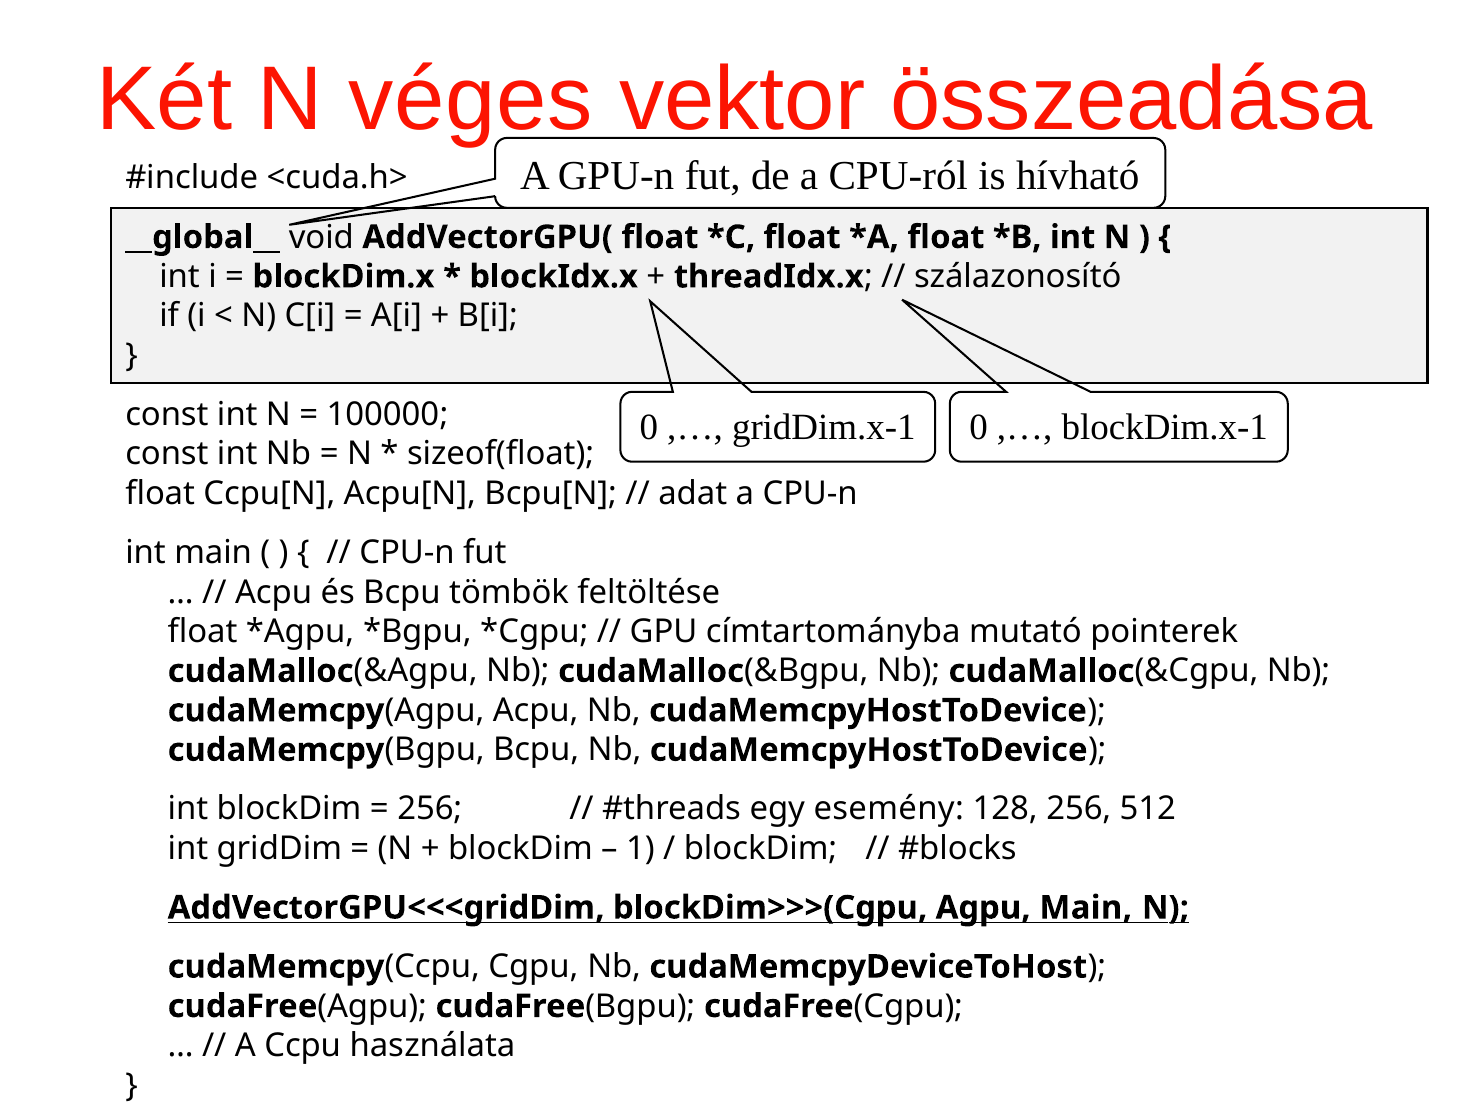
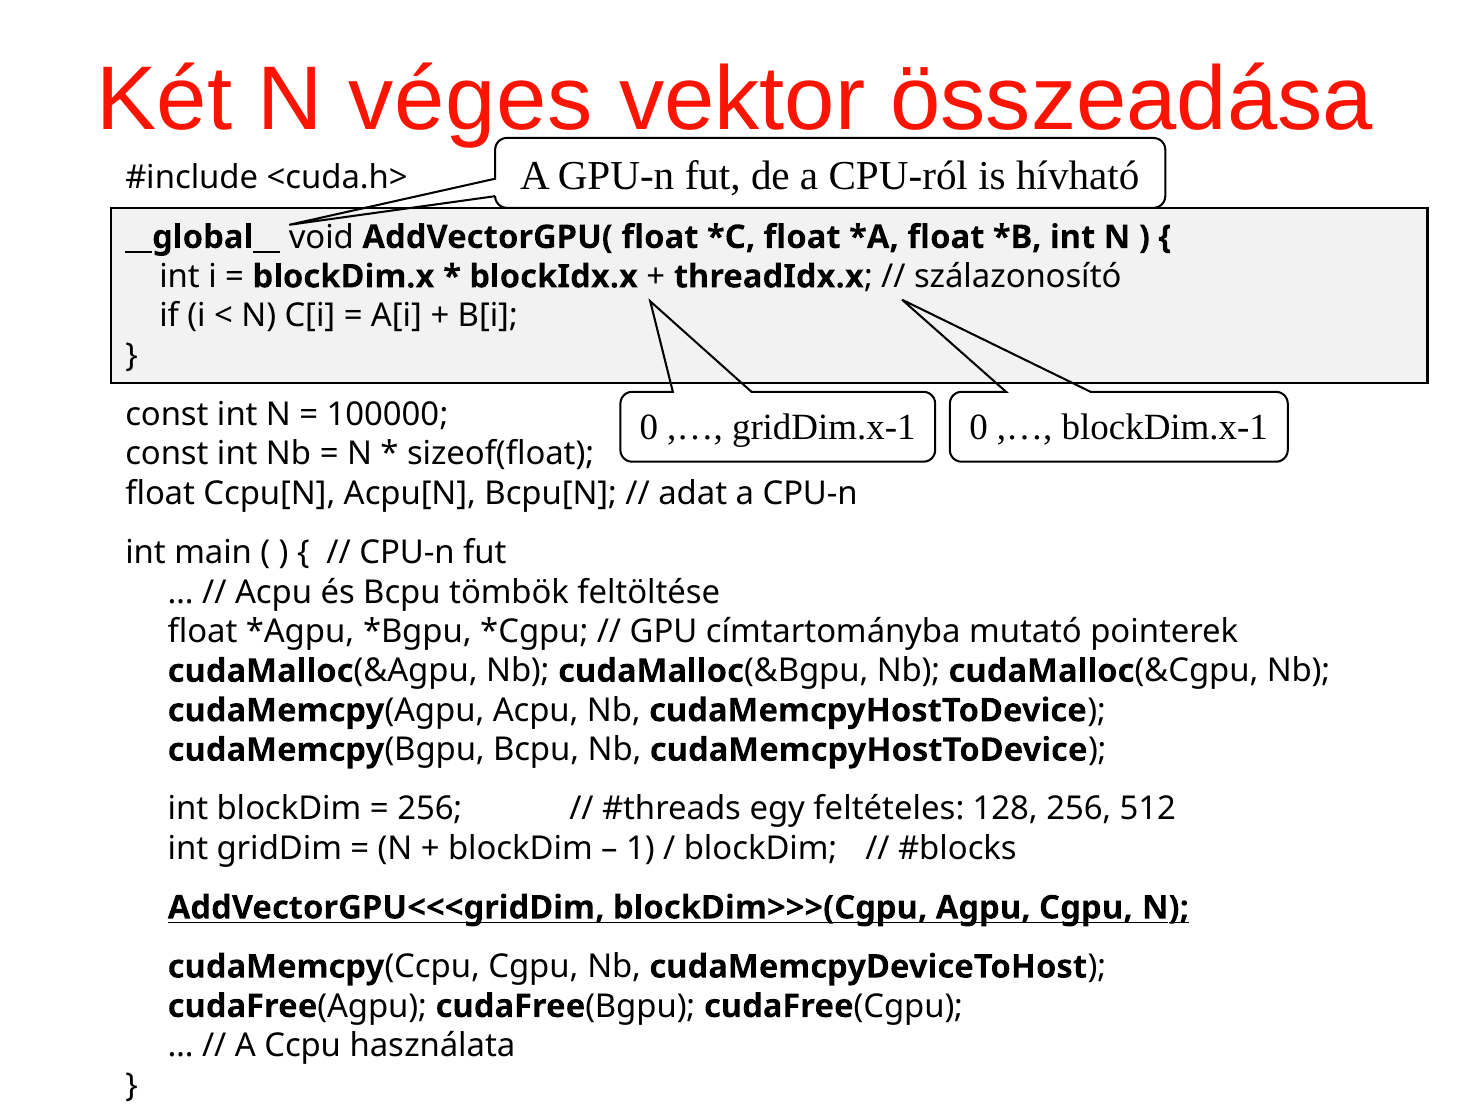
esemény: esemény -> feltételes (889, 809)
Agpu Main: Main -> Cgpu (1086, 908)
